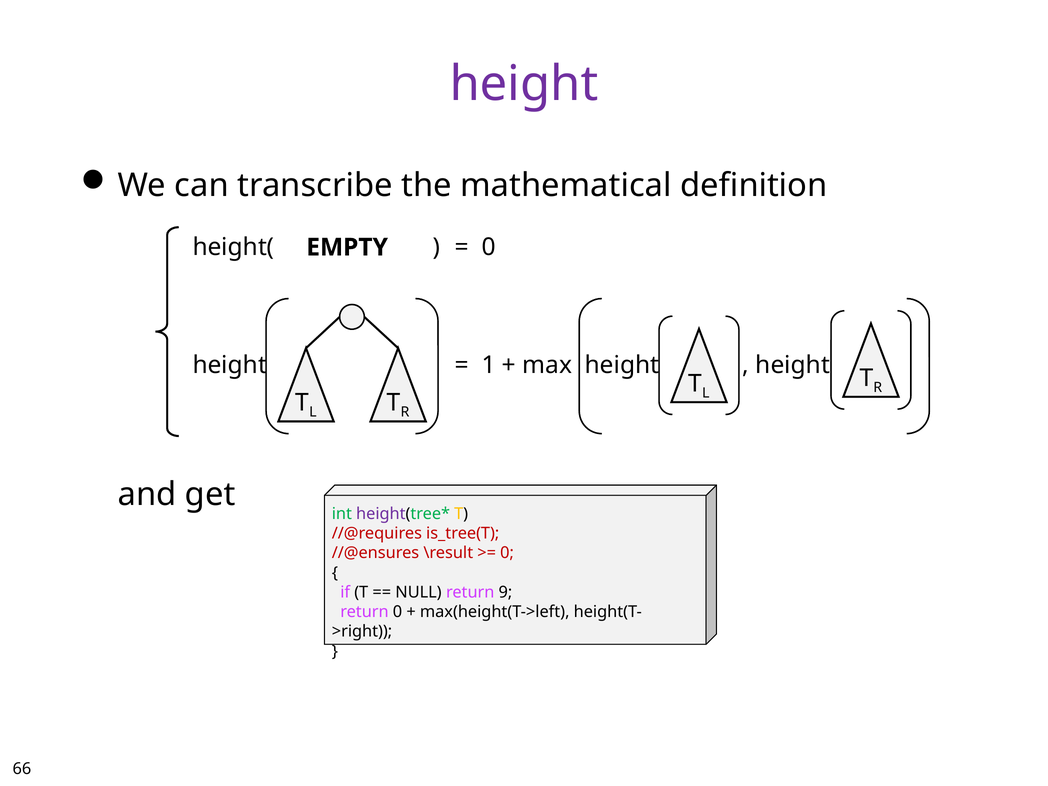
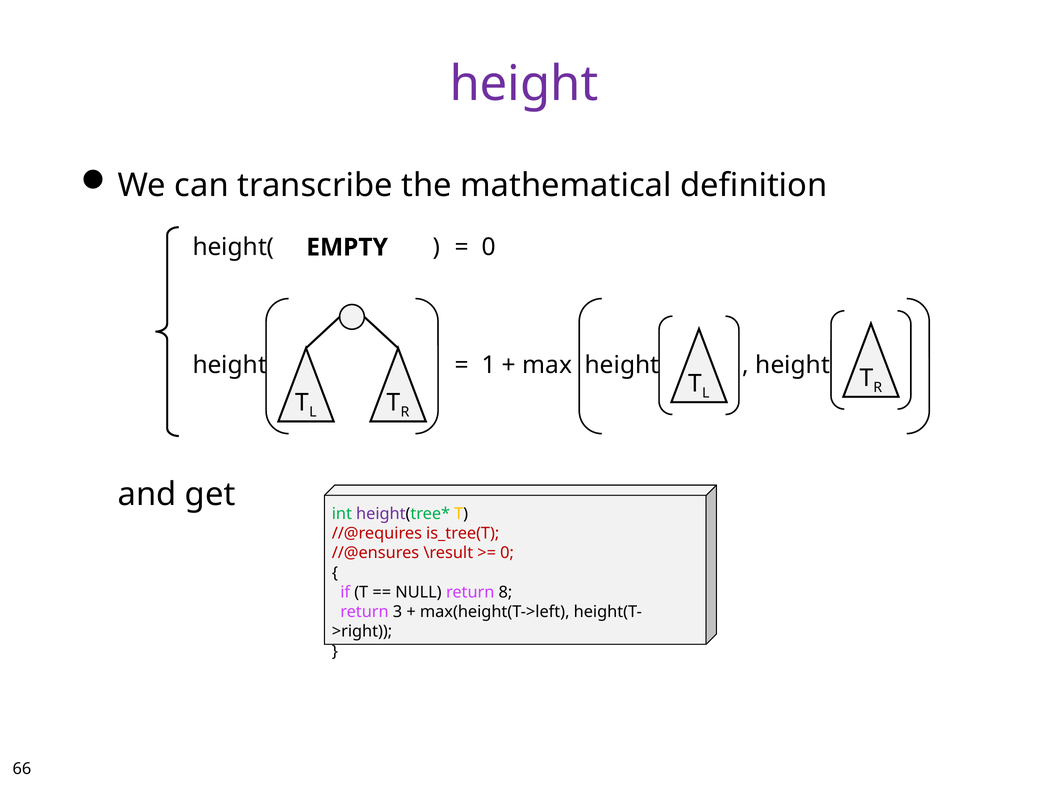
9: 9 -> 8 (505, 592)
return 0: 0 -> 3 (398, 612)
